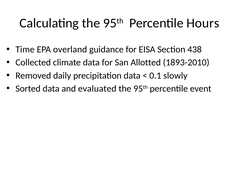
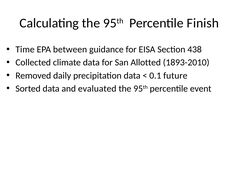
Hours: Hours -> Finish (203, 23)
overland: overland -> between (70, 50)
slowly: slowly -> future (175, 76)
